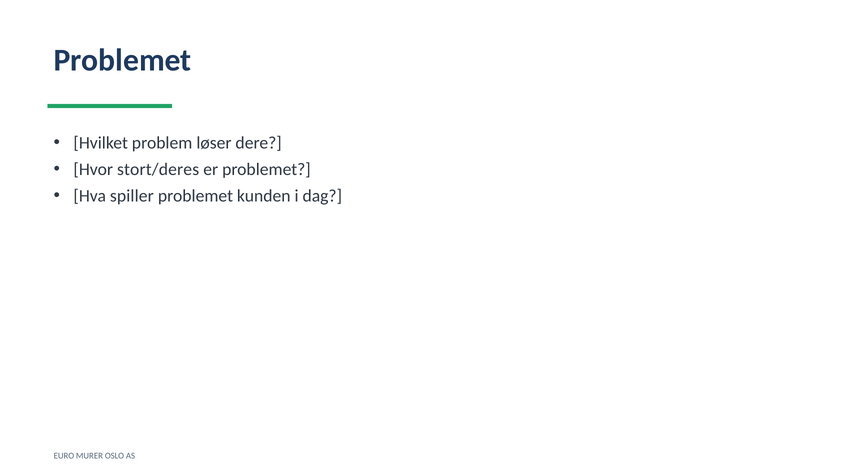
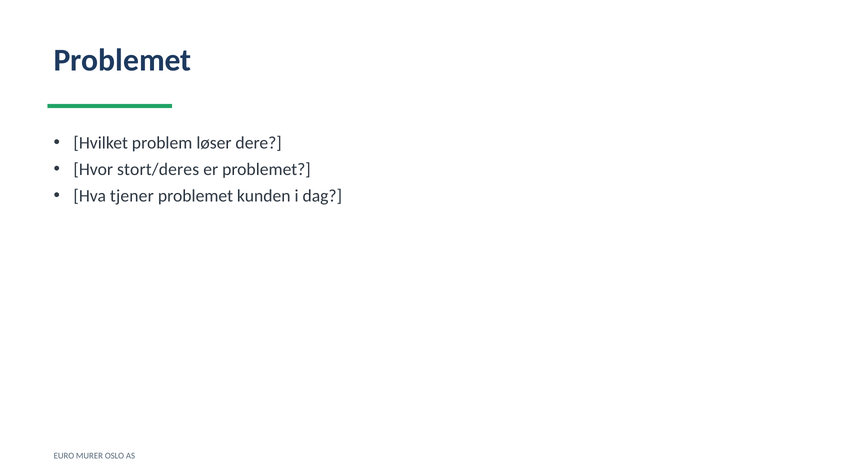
spiller: spiller -> tjener (132, 196)
